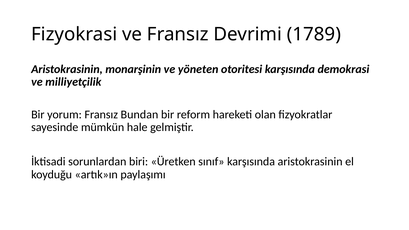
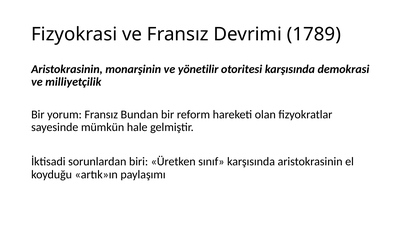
yöneten: yöneten -> yönetilir (198, 69)
